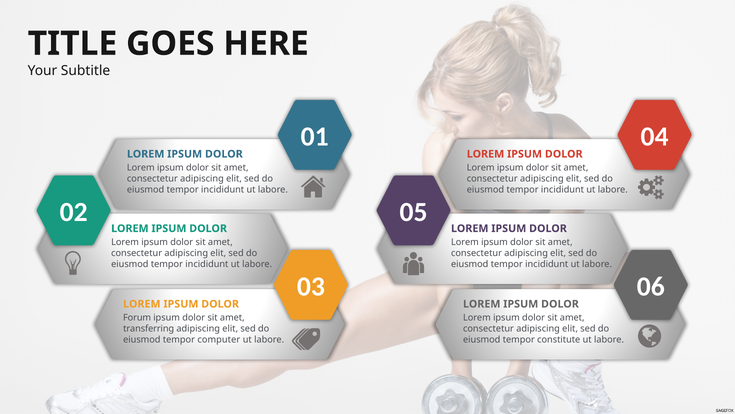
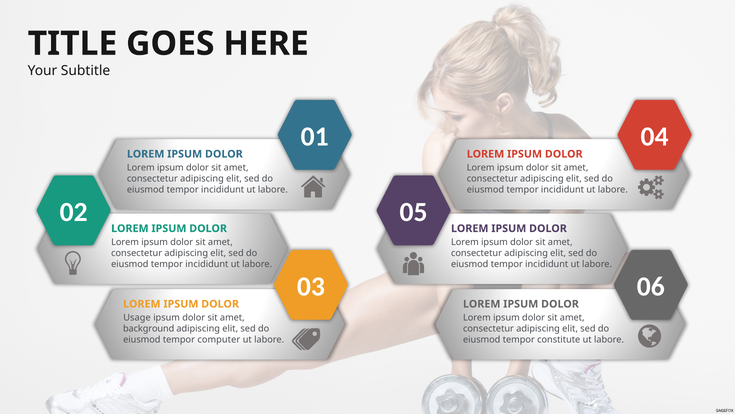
Forum: Forum -> Usage (137, 317)
transferring: transferring -> background (149, 328)
